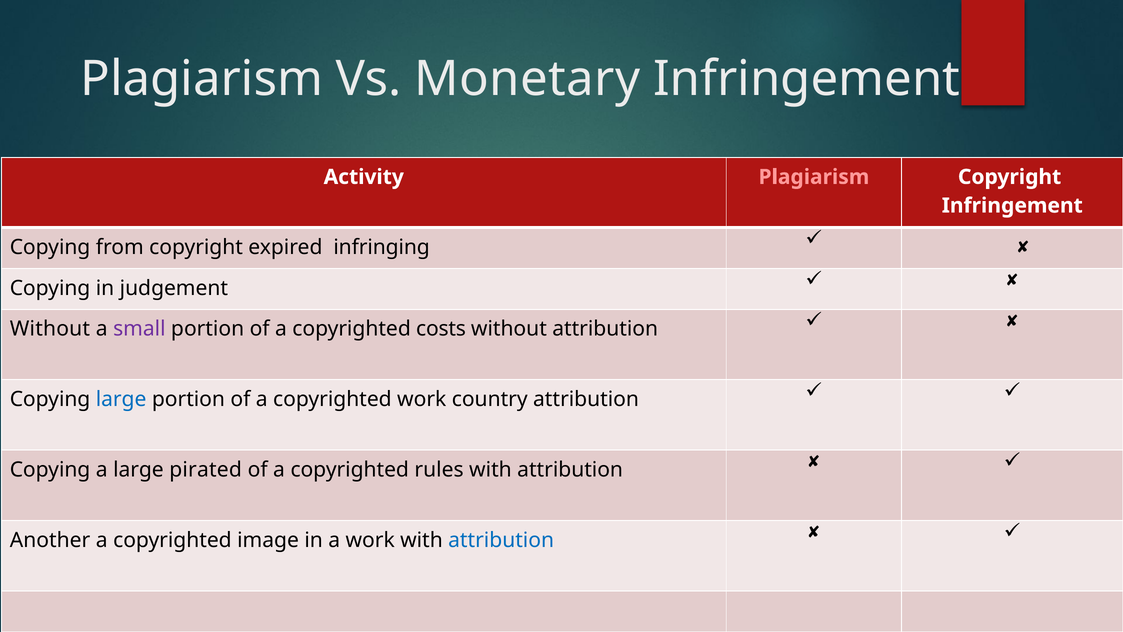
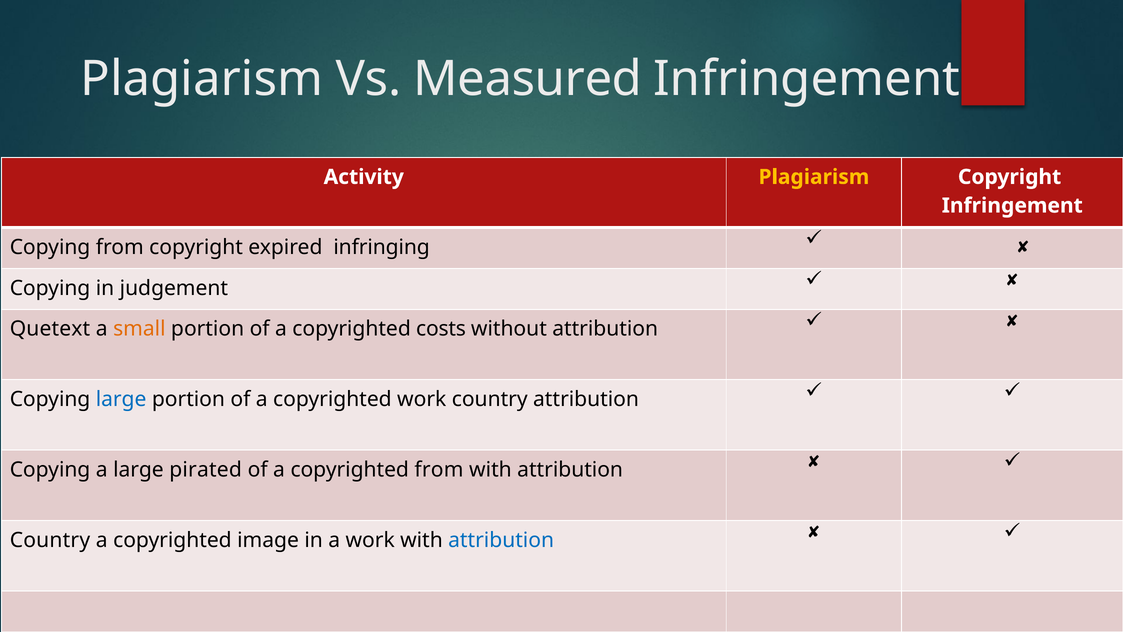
Monetary: Monetary -> Measured (528, 79)
Plagiarism colour: pink -> yellow (814, 177)
Without: Without -> Quetext (50, 329)
small colour: purple -> orange (139, 329)
copyrighted rules: rules -> from (439, 470)
Another: Another -> Country (50, 540)
